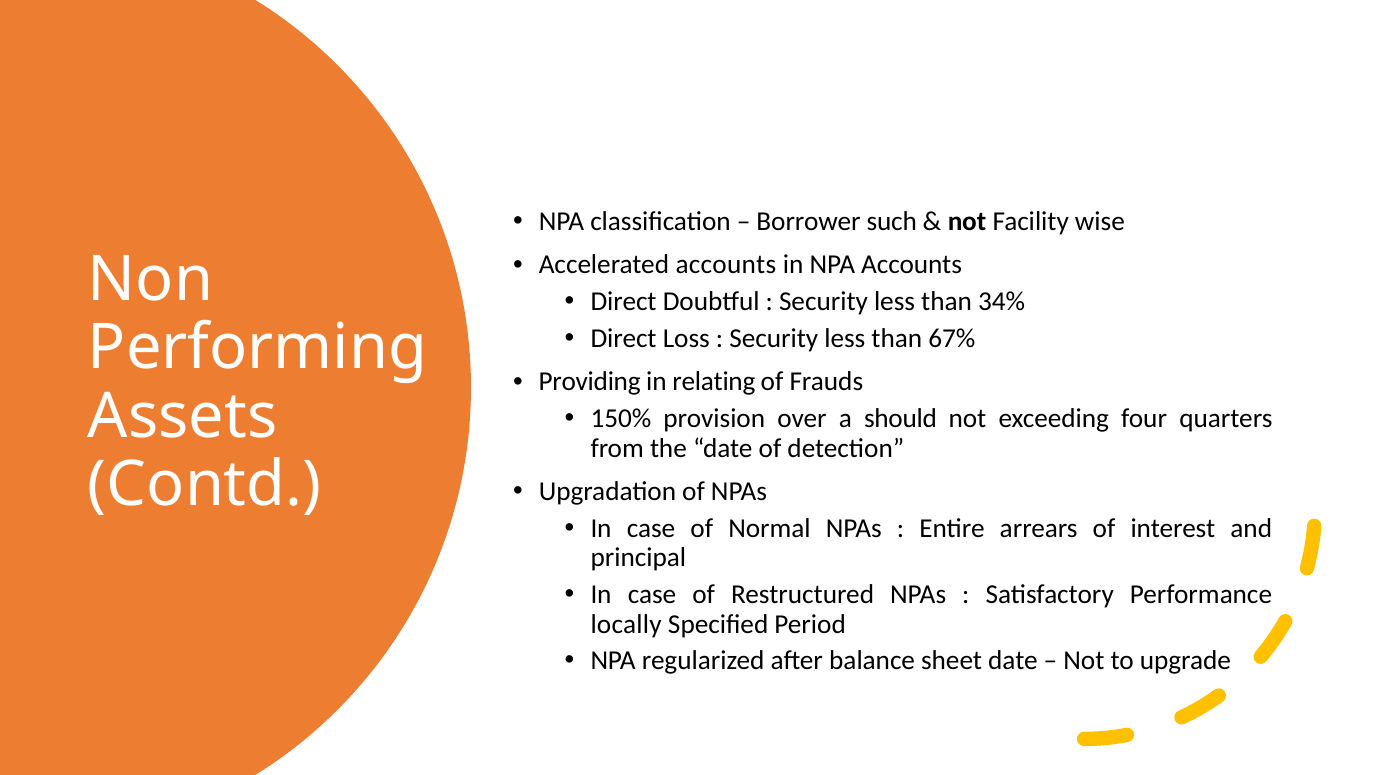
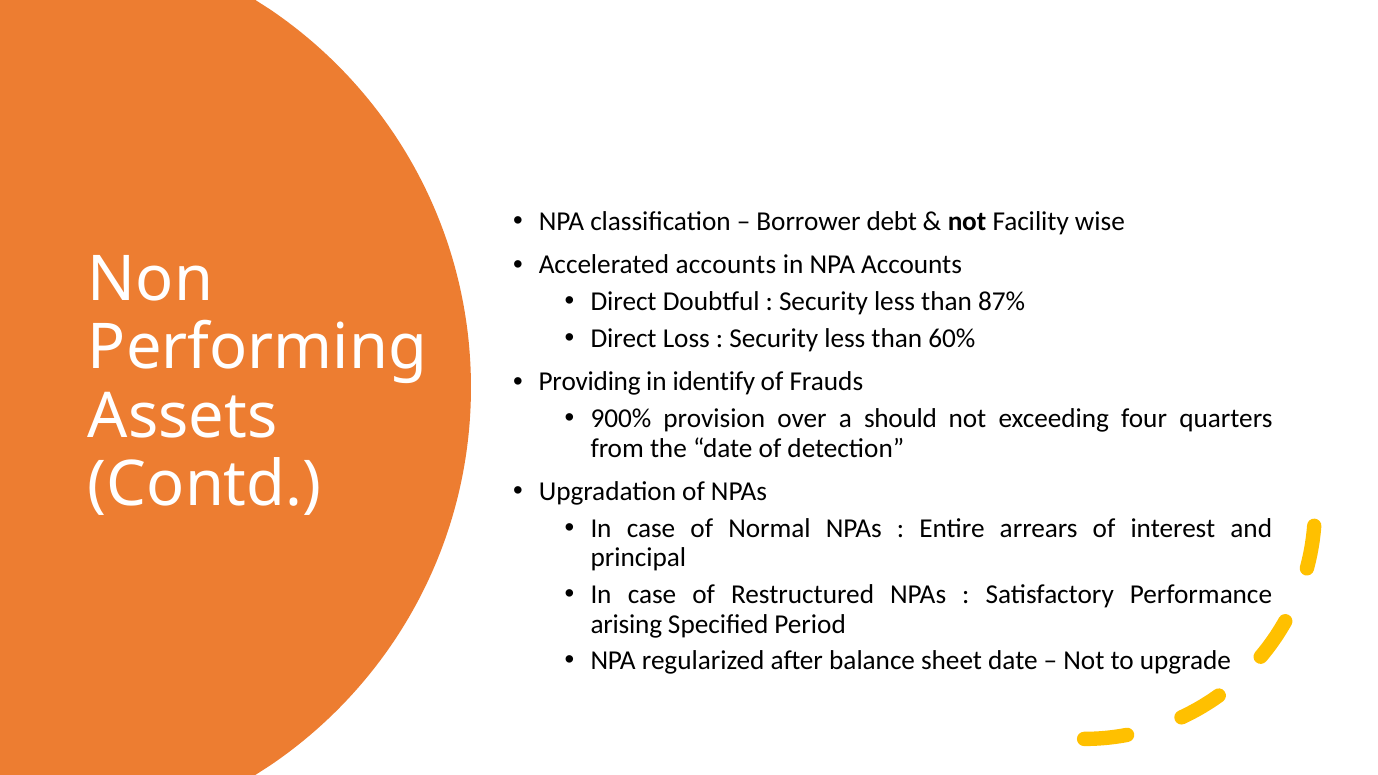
such: such -> debt (892, 221)
34%: 34% -> 87% (1002, 302)
67%: 67% -> 60% (952, 338)
relating: relating -> identify (714, 382)
150%: 150% -> 900% (621, 419)
locally: locally -> arising (626, 624)
